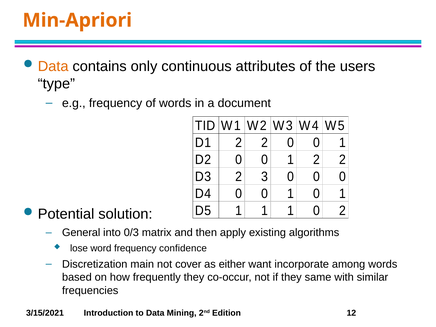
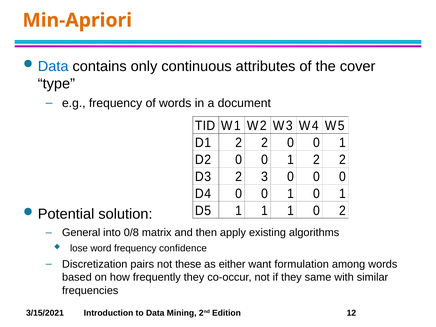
Data colour: orange -> blue (53, 66)
users: users -> cover (358, 66)
0/3: 0/3 -> 0/8 (131, 233)
main: main -> pairs (142, 264)
cover: cover -> these (188, 264)
incorporate: incorporate -> formulation (302, 264)
